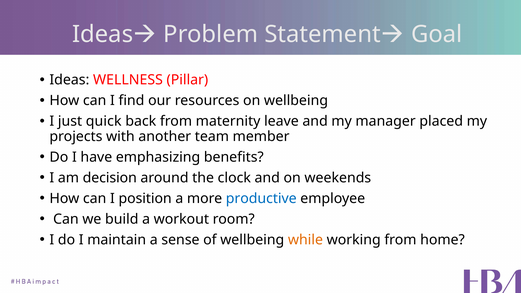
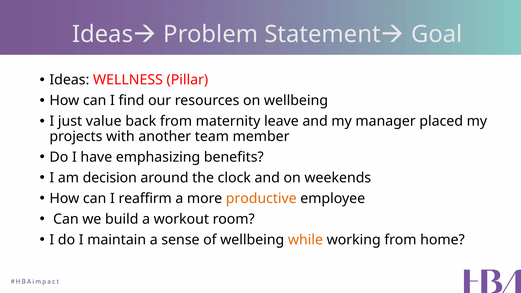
quick: quick -> value (104, 121)
position: position -> reaffirm (145, 199)
productive colour: blue -> orange (261, 199)
